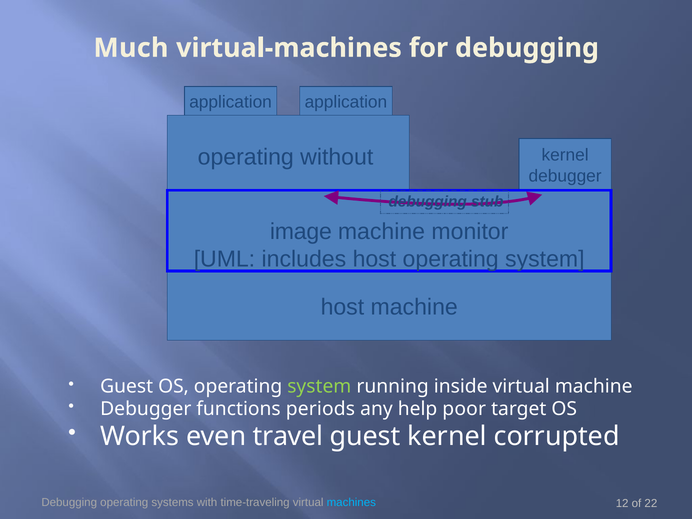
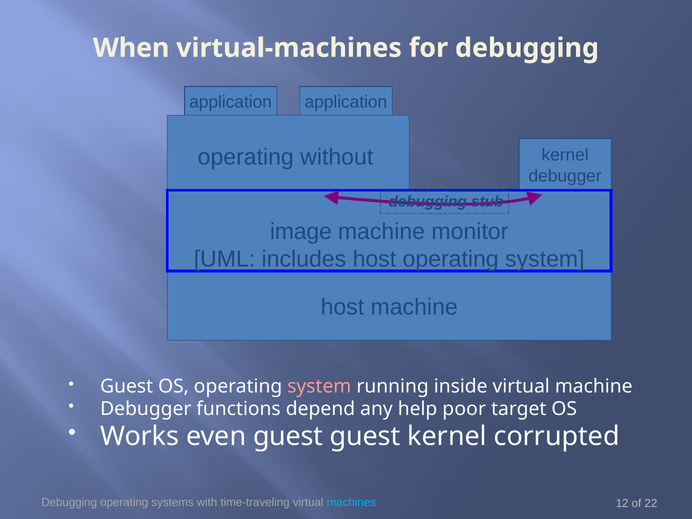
Much: Much -> When (131, 48)
system colour: light green -> pink (319, 387)
periods: periods -> depend (320, 409)
even travel: travel -> guest (288, 436)
